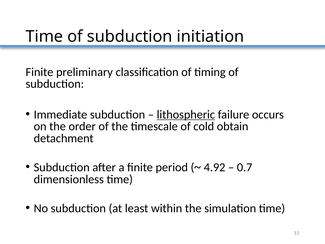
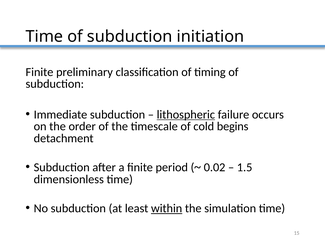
obtain: obtain -> begins (233, 126)
4.92: 4.92 -> 0.02 (215, 167)
0.7: 0.7 -> 1.5 (245, 167)
within underline: none -> present (167, 208)
